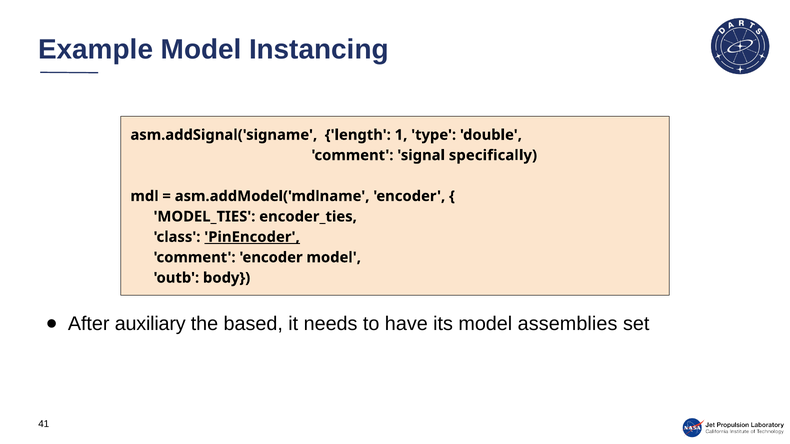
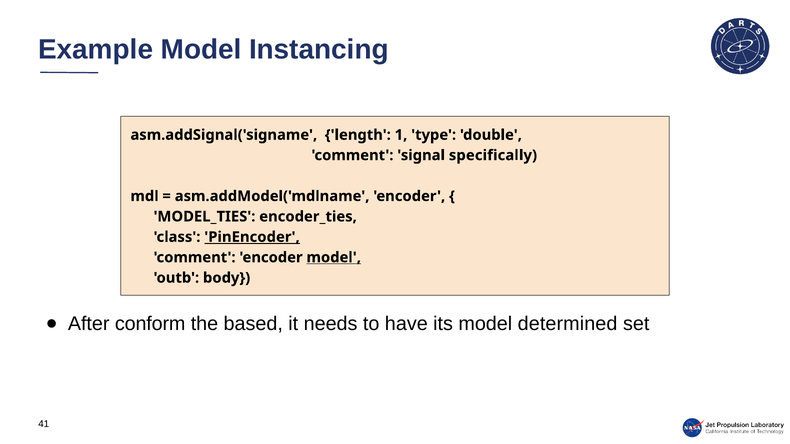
model underline: none -> present (334, 258)
auxiliary: auxiliary -> conform (150, 324)
assemblies: assemblies -> determined (568, 324)
